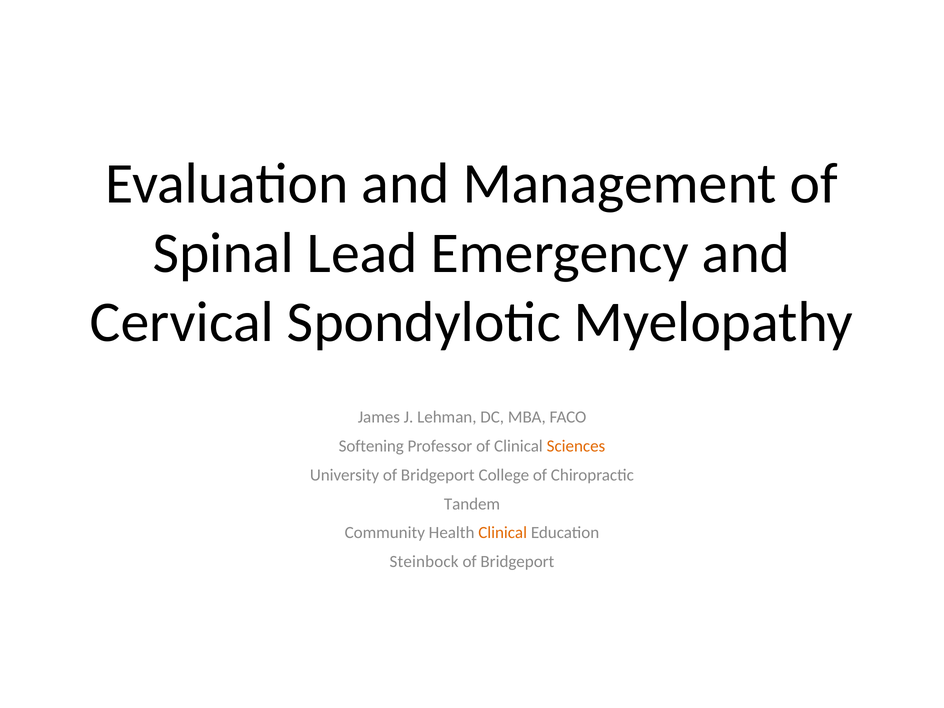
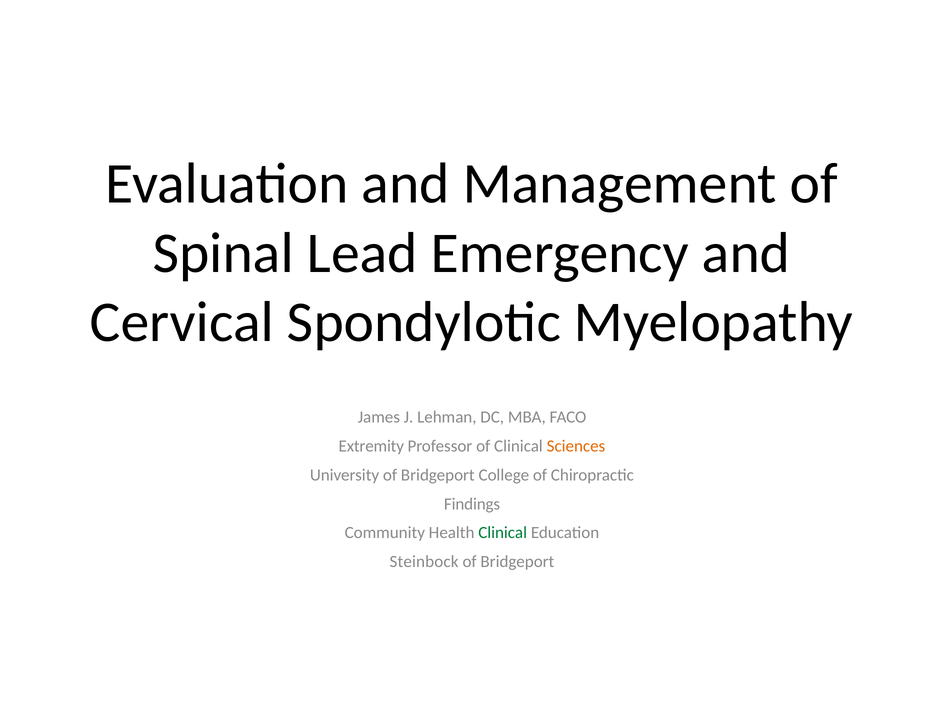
Softening: Softening -> Extremity (371, 446)
Tandem: Tandem -> Findings (472, 504)
Clinical colour: orange -> green (503, 533)
